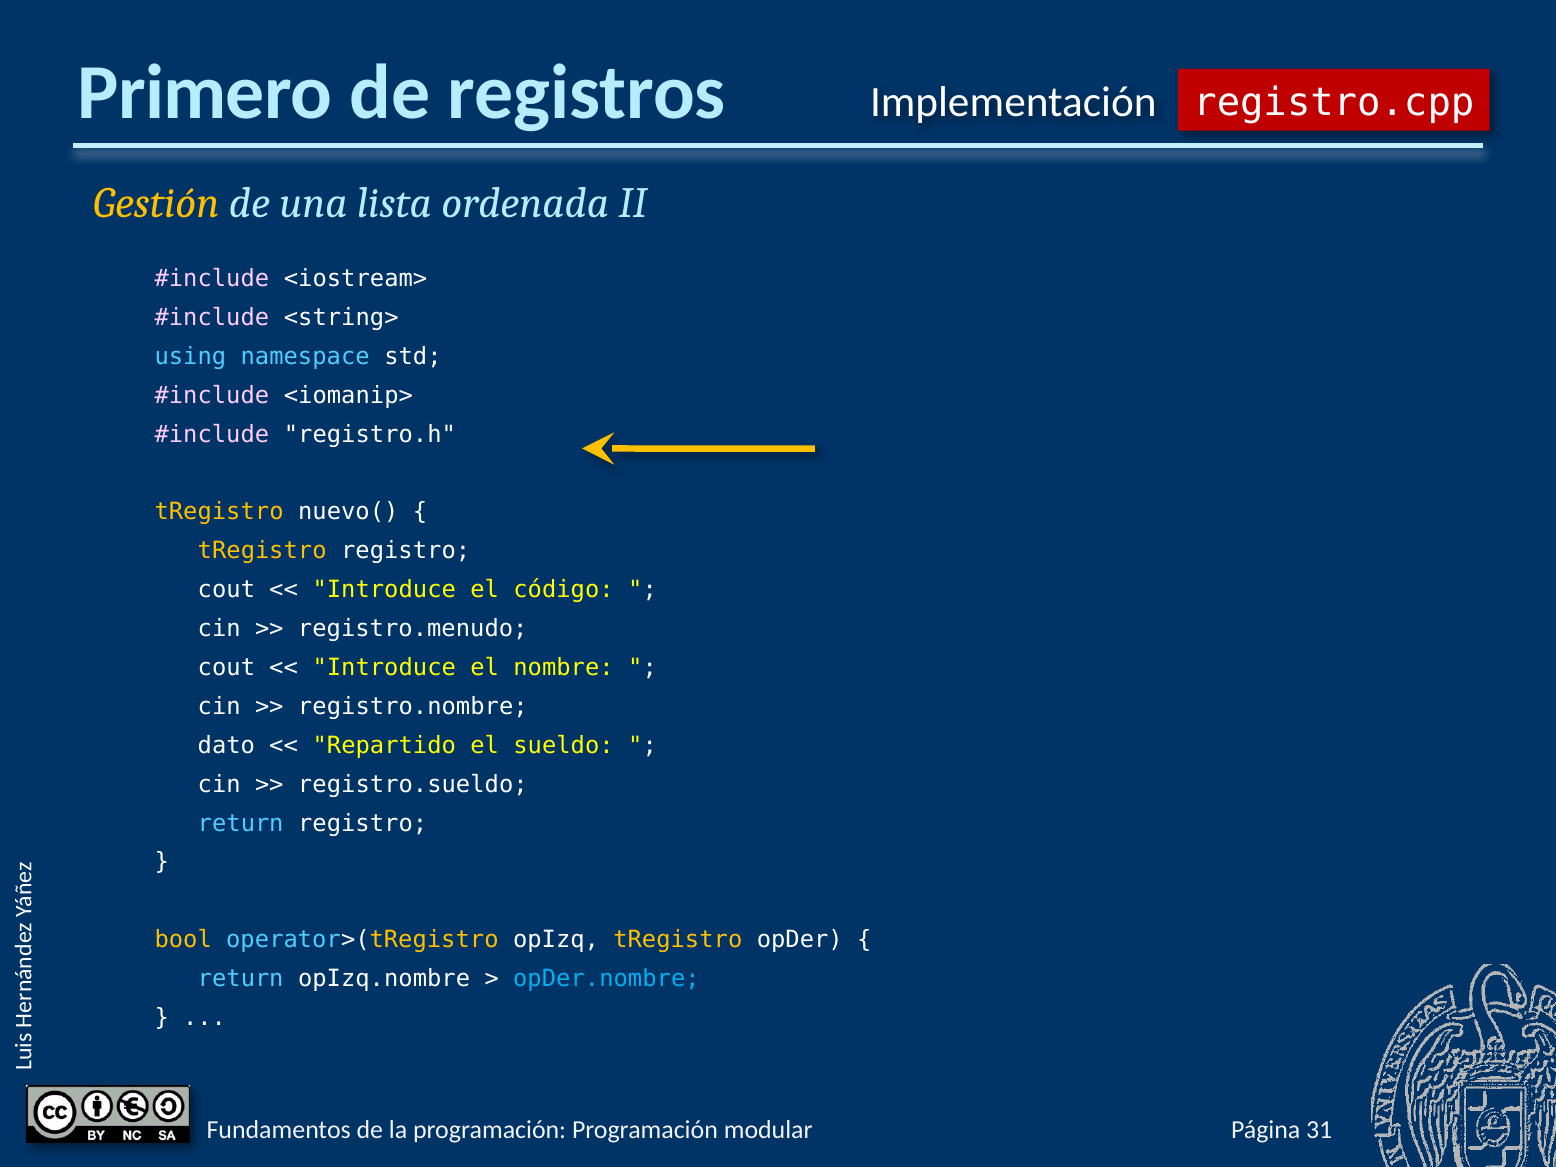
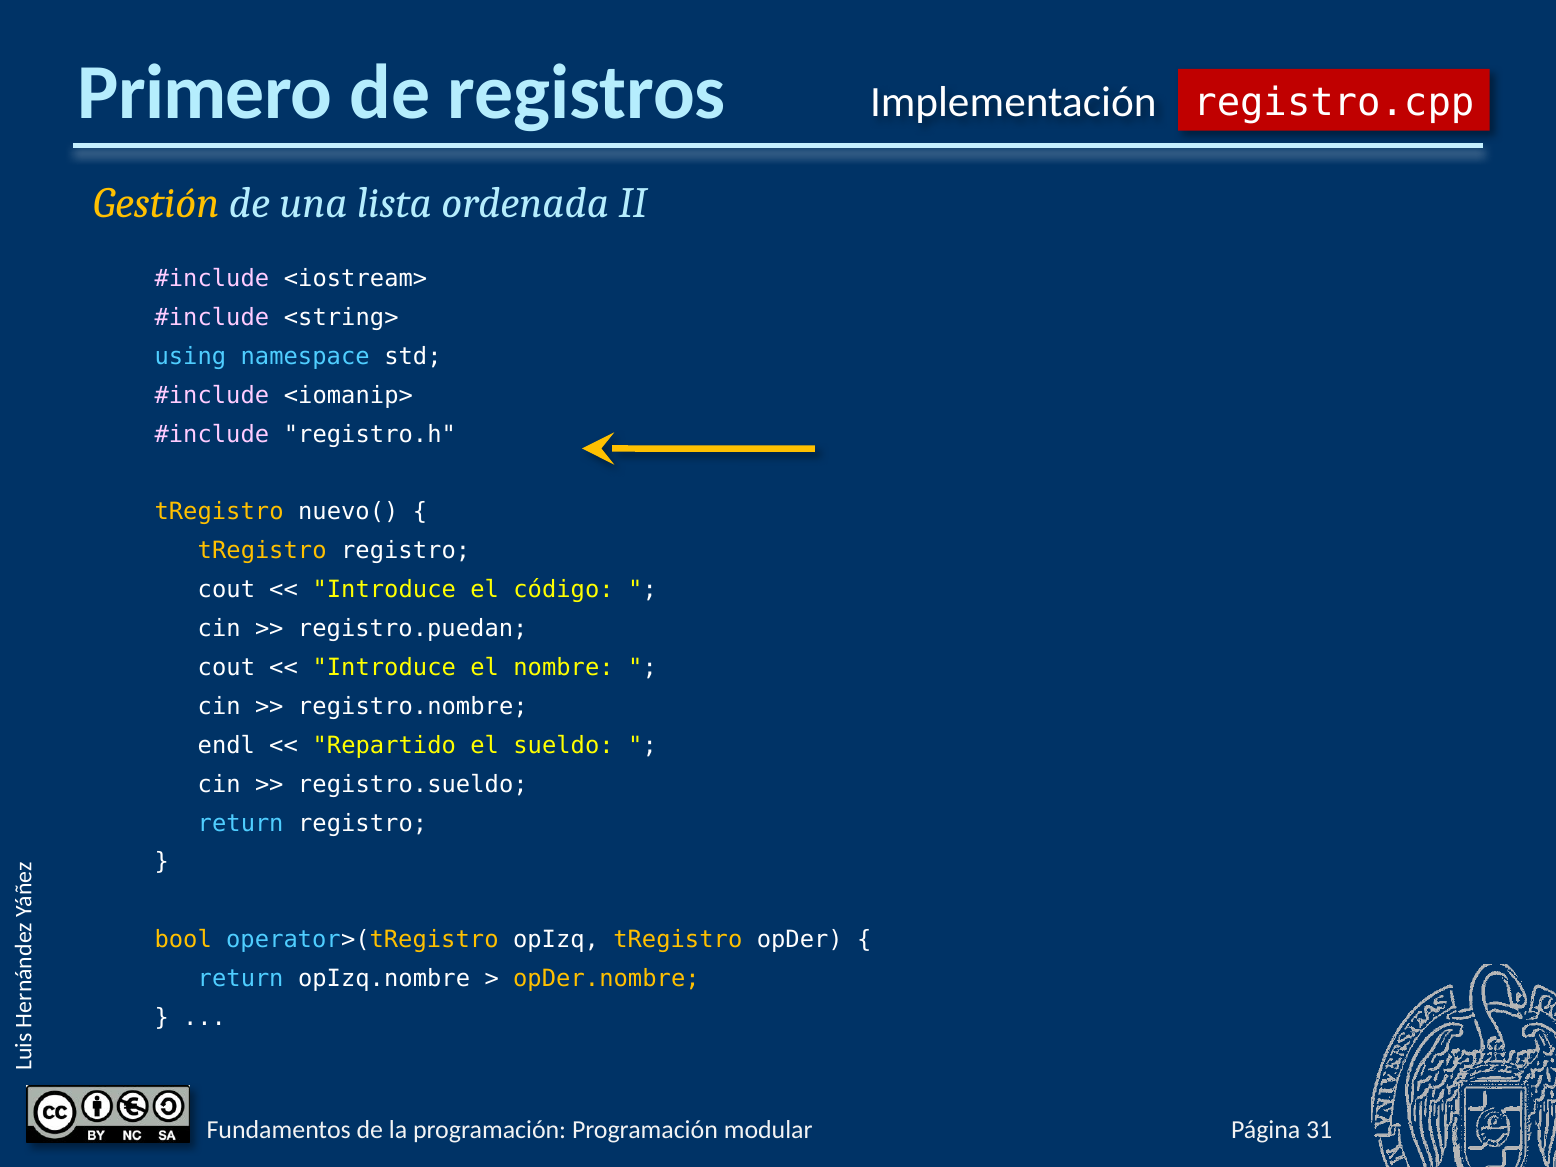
registro.menudo: registro.menudo -> registro.puedan (413, 629)
dato: dato -> endl (226, 745)
opDer.nombre colour: light blue -> yellow (606, 979)
